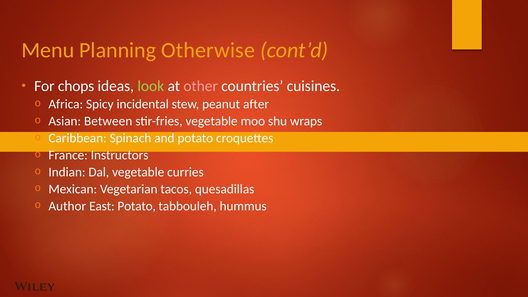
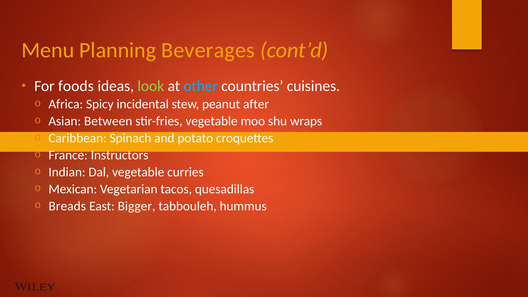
Otherwise: Otherwise -> Beverages (208, 50)
chops: chops -> foods (76, 86)
other colour: pink -> light blue (201, 86)
Author: Author -> Breads (67, 206)
East Potato: Potato -> Bigger (137, 206)
